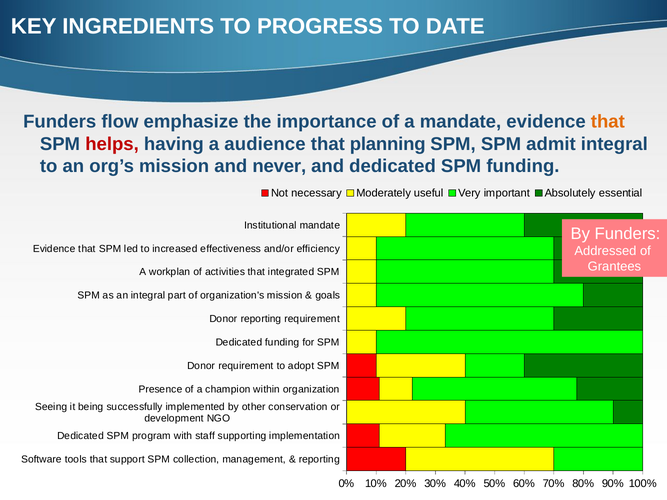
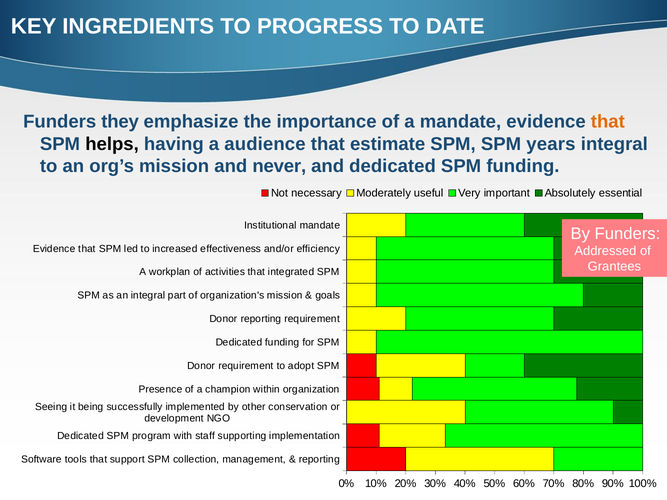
flow: flow -> they (120, 122)
helps colour: red -> black (112, 144)
planning: planning -> estimate (388, 144)
admit: admit -> years (551, 144)
